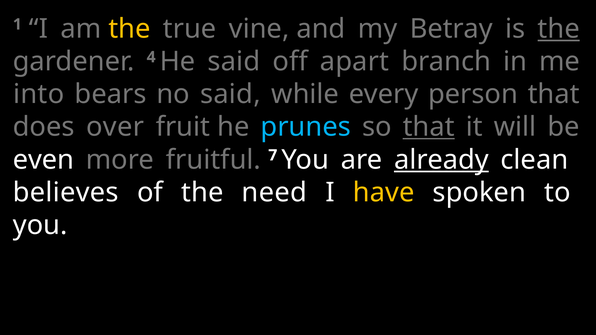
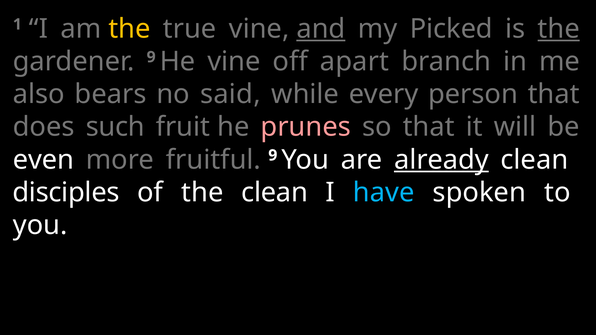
and underline: none -> present (321, 29)
Betray: Betray -> Picked (451, 29)
gardener 4: 4 -> 9 (151, 57)
He said: said -> vine (234, 61)
into: into -> also (39, 94)
over: over -> such (115, 127)
prunes colour: light blue -> pink (306, 127)
that underline: present -> none (429, 127)
fruitful 7: 7 -> 9 (273, 155)
believes: believes -> disciples (66, 193)
the need: need -> clean (275, 193)
have colour: yellow -> light blue (384, 193)
